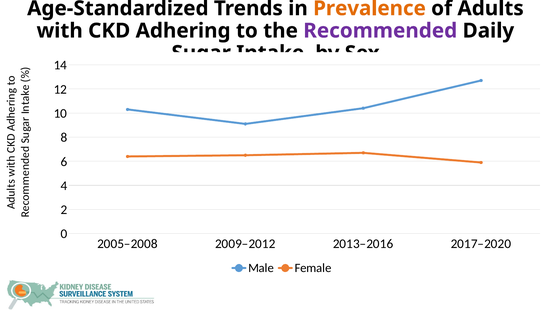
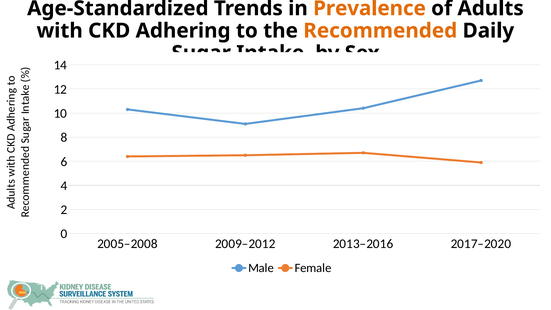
Recommended colour: purple -> orange (380, 31)
